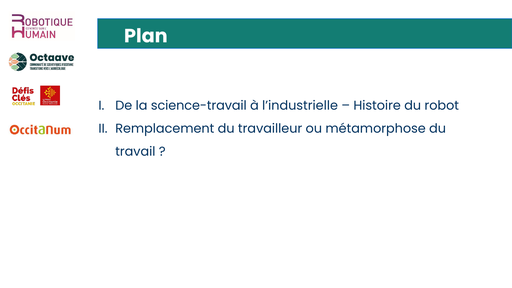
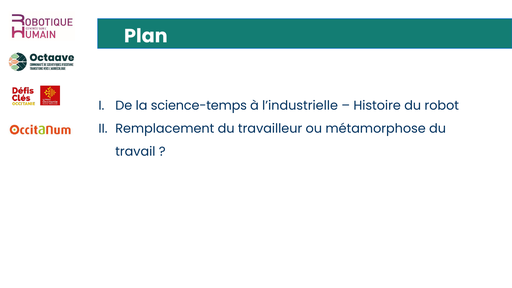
science-travail: science-travail -> science-temps (199, 105)
